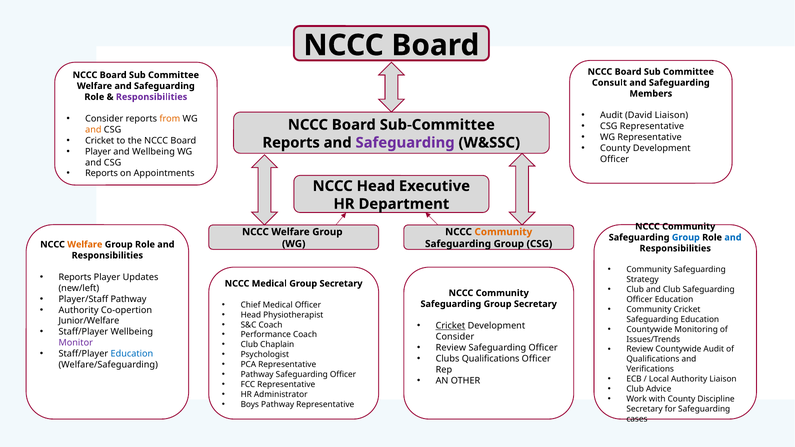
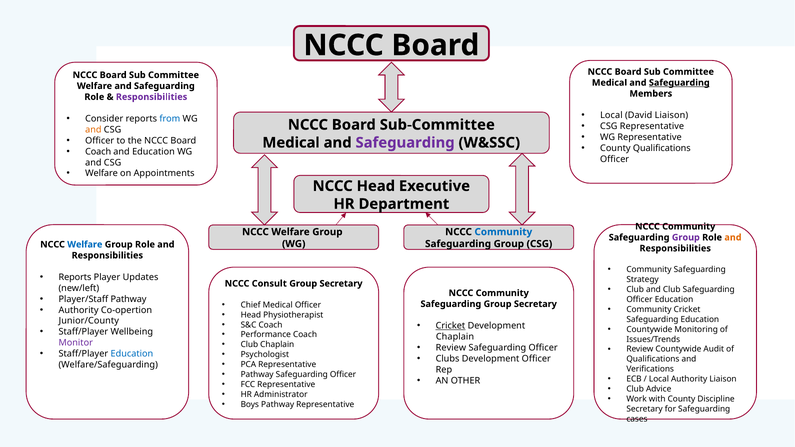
Consult: Consult -> Medical (609, 83)
Safeguarding underline: none -> present (679, 83)
Audit: Audit -> Local (611, 116)
from colour: orange -> blue (170, 119)
Cricket: Cricket -> Officer (100, 141)
Reports: Reports -> Medical (291, 143)
County Development: Development -> Qualifications (662, 148)
Player: Player -> Coach (98, 152)
and Wellbeing: Wellbeing -> Education (153, 152)
Reports: Reports -> Welfare (102, 174)
Community colour: orange -> blue (503, 232)
Group colour: blue -> purple (686, 238)
and colour: blue -> orange (733, 238)
Welfare colour: orange -> blue (85, 245)
NCCC Medical: Medical -> Consult (269, 284)
Junior/Welfare: Junior/Welfare -> Junior/County (89, 321)
Consider: Consider -> Chaplain (455, 337)
Clubs Qualifications: Qualifications -> Development (491, 359)
